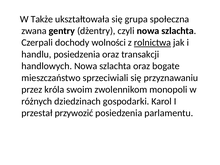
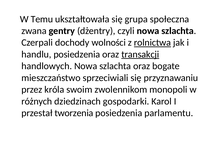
Także: Także -> Temu (42, 19)
transakcji underline: none -> present (140, 54)
przywozić: przywozić -> tworzenia (74, 113)
